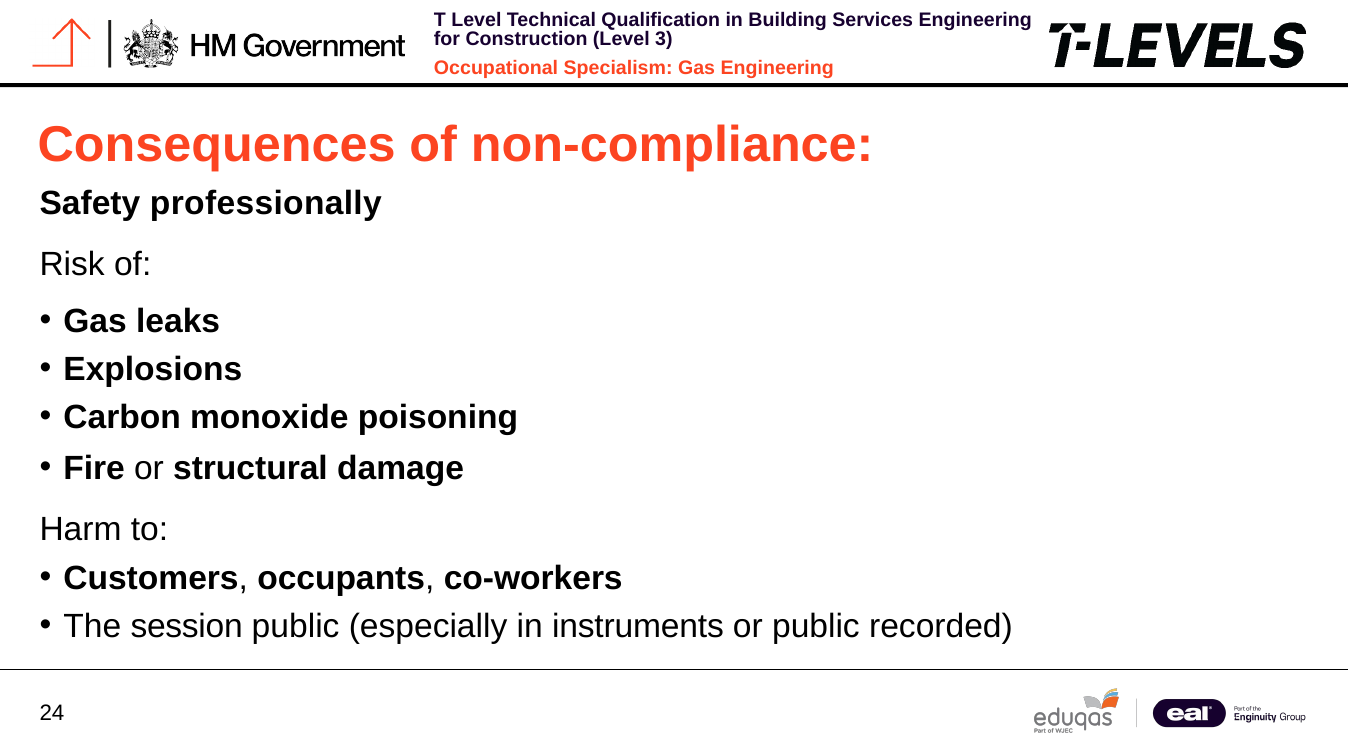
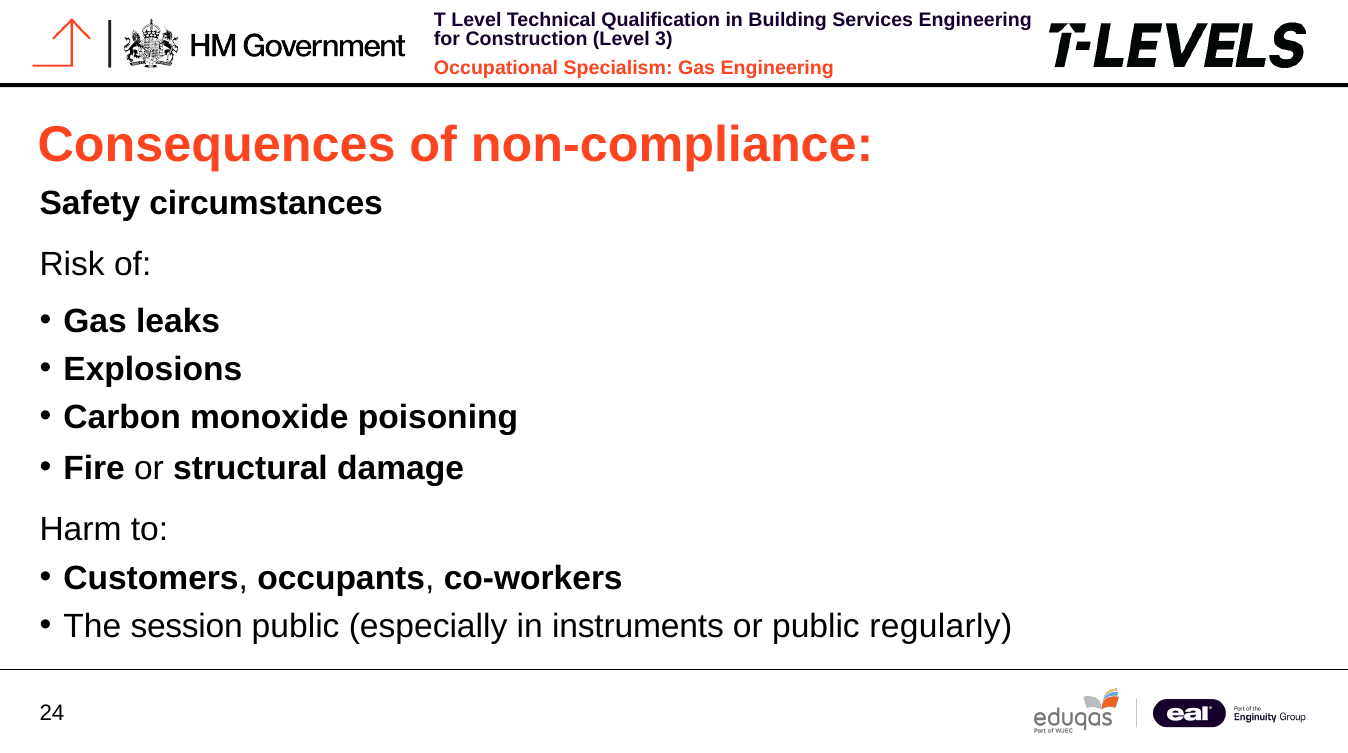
professionally: professionally -> circumstances (266, 203)
recorded: recorded -> regularly (941, 627)
